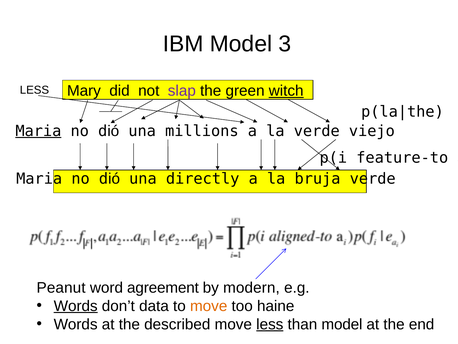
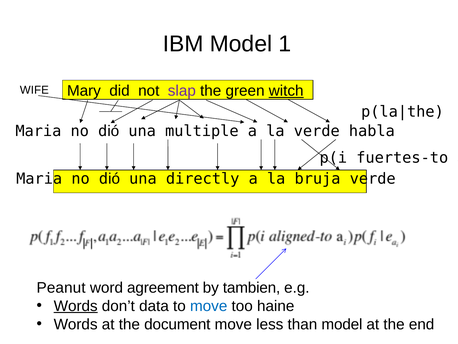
3: 3 -> 1 (285, 44)
LESS: LESS -> WIFE (34, 90)
Maria underline: present -> none (38, 131)
millions: millions -> multiple (202, 131)
viejo: viejo -> habla (372, 131)
feature-to: feature-to -> fuertes-to (402, 157)
modern: modern -> tambien (252, 287)
move colour: orange -> blue (209, 306)
described: described -> document (177, 324)
less underline: present -> none (270, 324)
